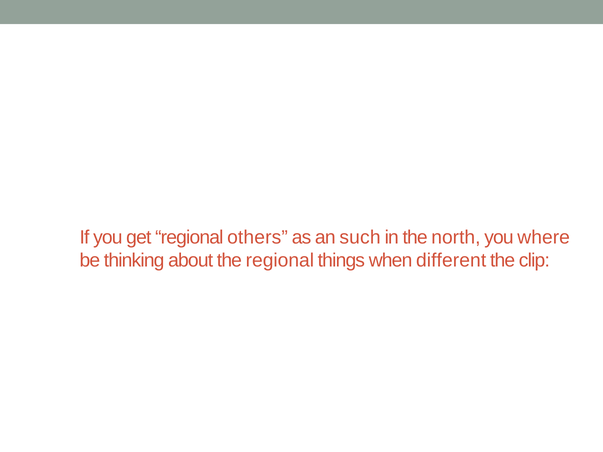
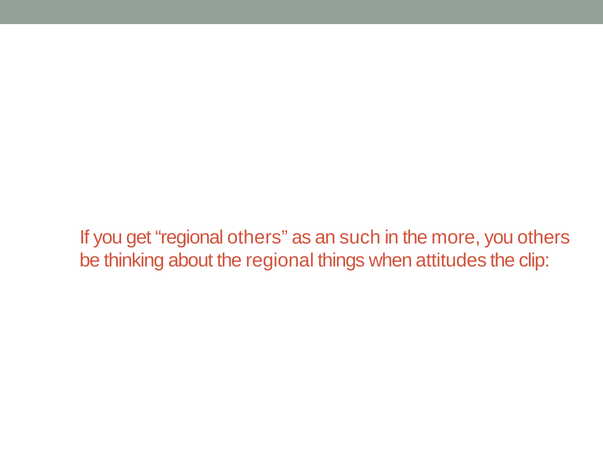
north: north -> more (456, 237)
you where: where -> others (544, 237)
different: different -> attitudes (451, 260)
